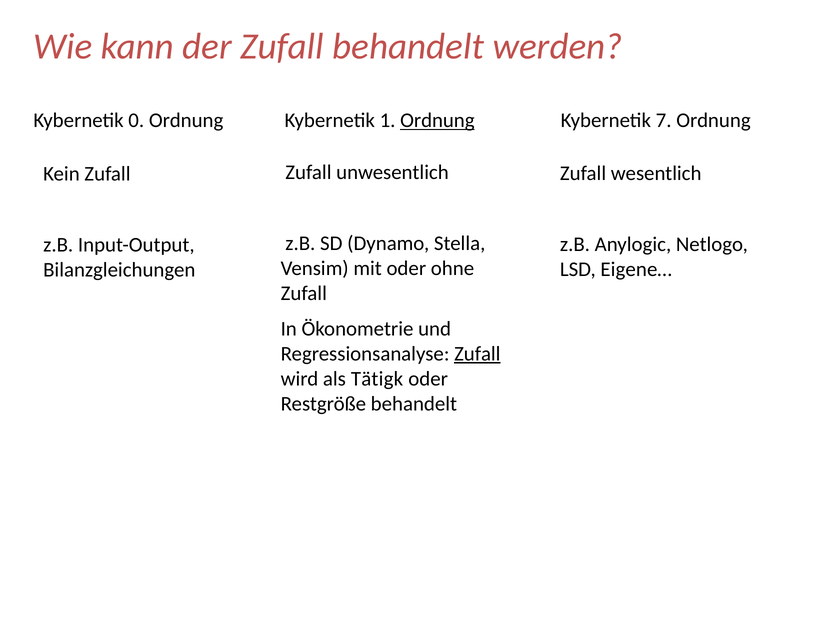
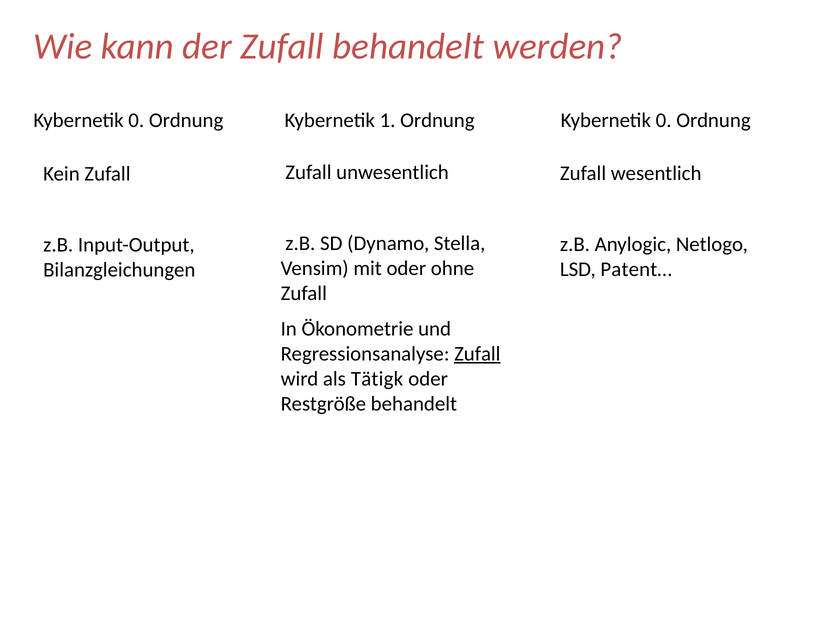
Ordnung underline: present -> none (437, 120)
7: 7 -> 0 (664, 120)
Eigene…: Eigene… -> Patent… (636, 270)
